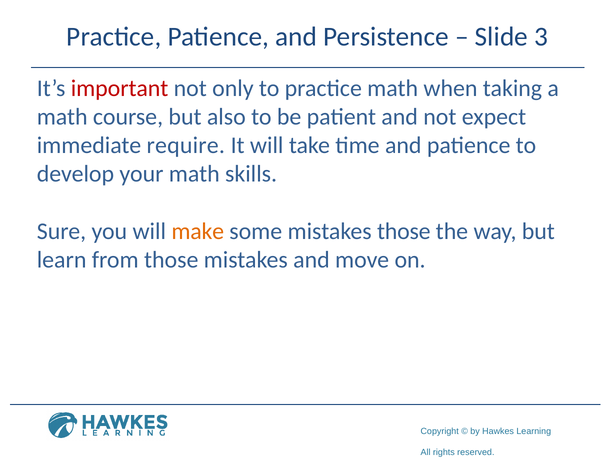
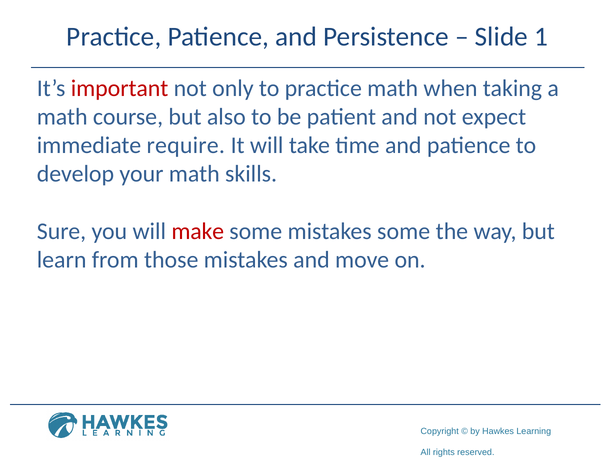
3: 3 -> 1 (541, 37)
make colour: orange -> red (198, 231)
mistakes those: those -> some (404, 231)
